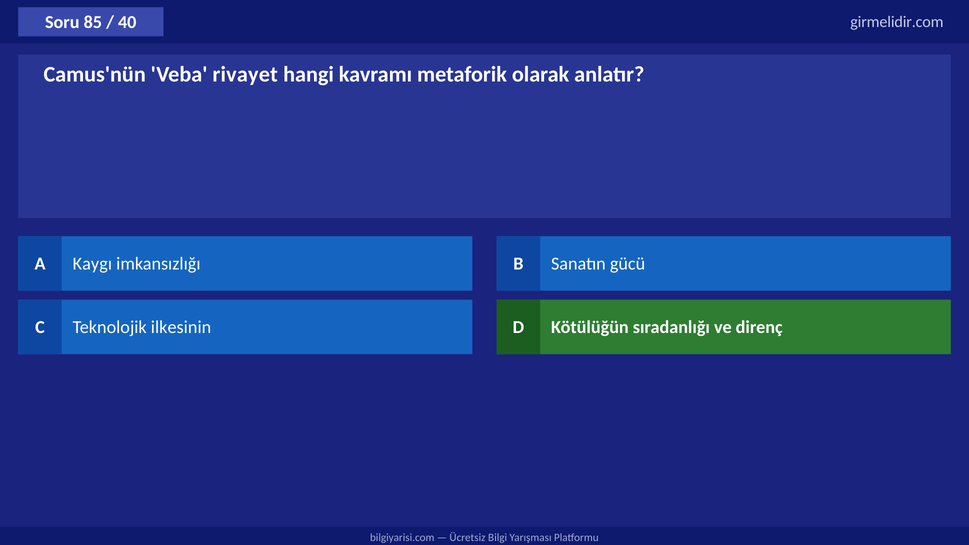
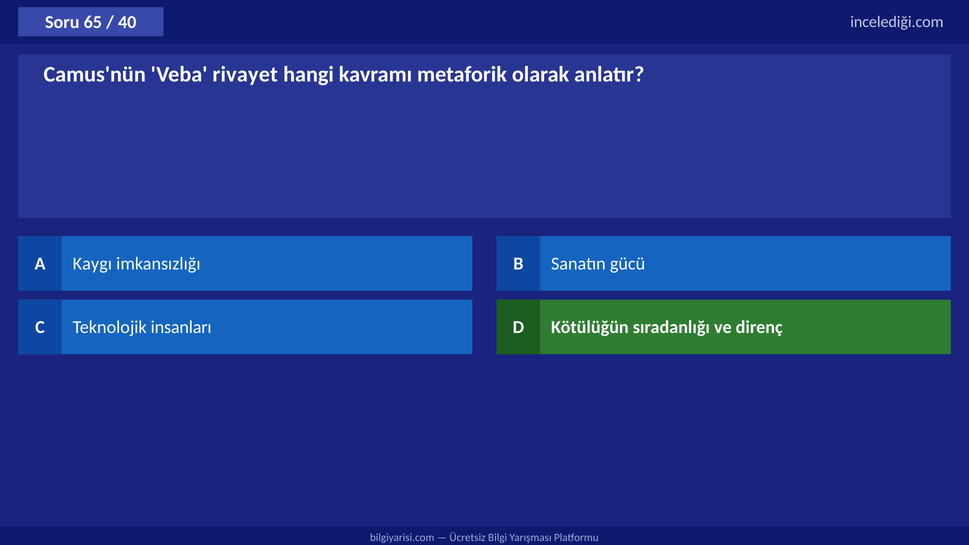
85: 85 -> 65 (93, 22)
girmelidir.com: girmelidir.com -> incelediği.com (897, 22)
ilkesinin: ilkesinin -> insanları (181, 327)
